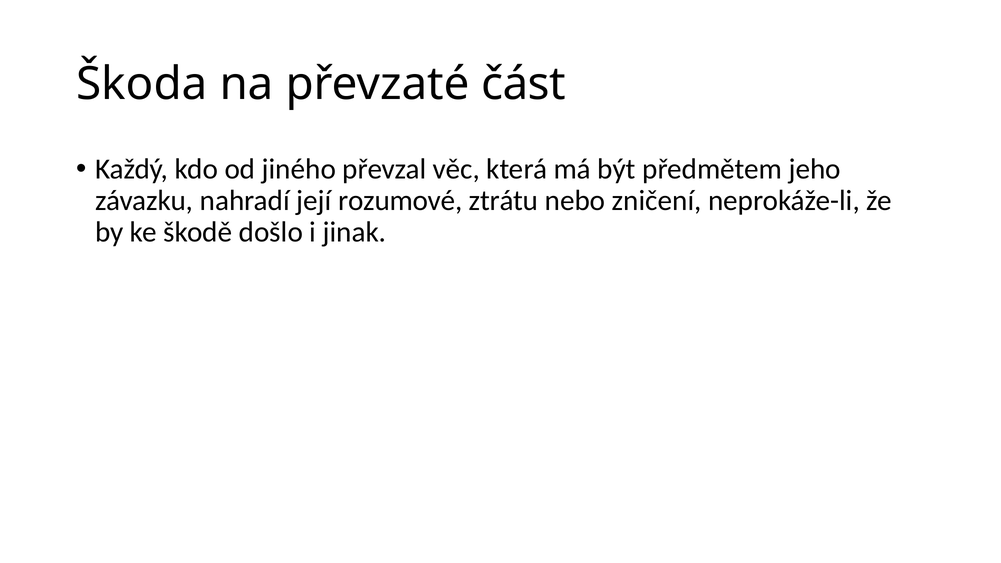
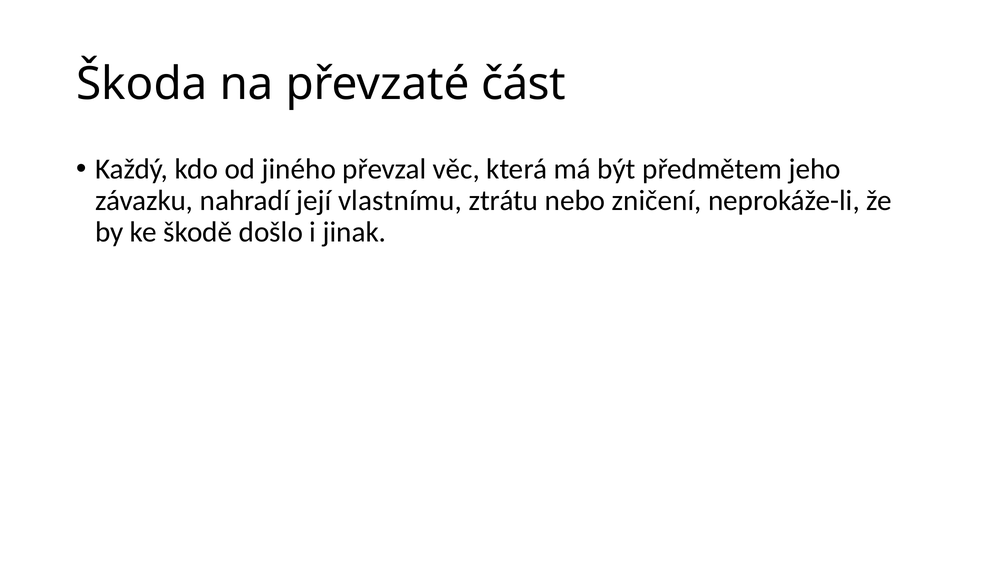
rozumové: rozumové -> vlastnímu (400, 201)
